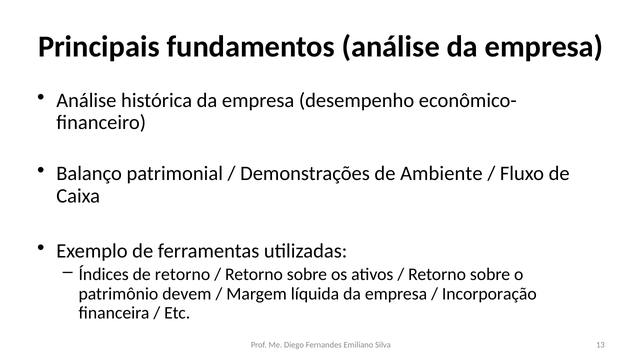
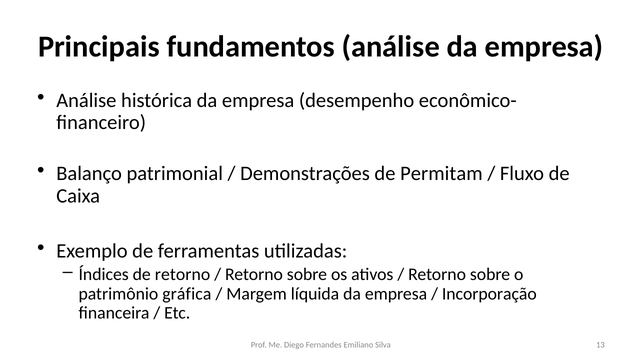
Ambiente: Ambiente -> Permitam (441, 174)
devem: devem -> gráfica (187, 294)
